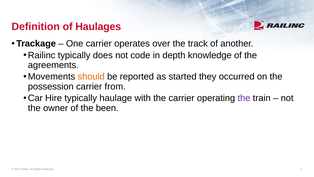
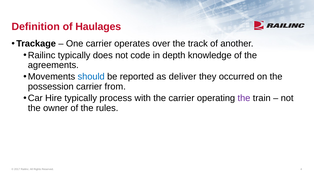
should colour: orange -> blue (91, 77)
started: started -> deliver (183, 77)
haulage: haulage -> process (116, 98)
been: been -> rules (107, 108)
